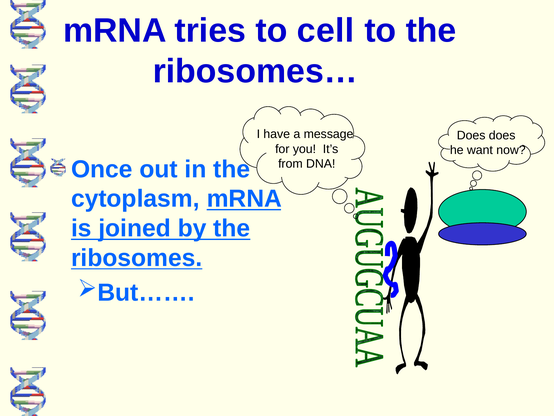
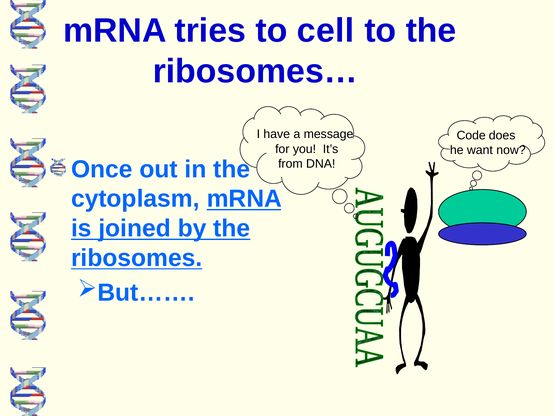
Does: Does -> Code (471, 135)
